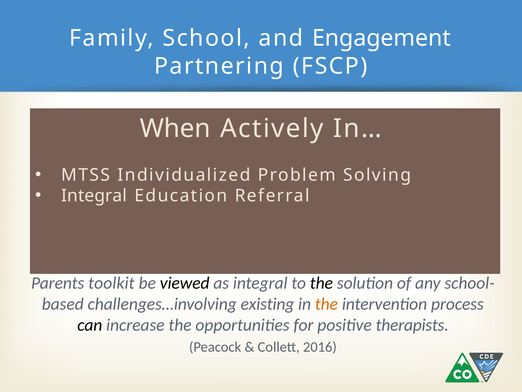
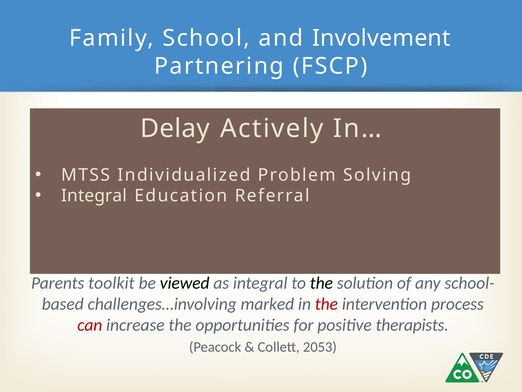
Engagement: Engagement -> Involvement (381, 38)
When: When -> Delay (175, 128)
existing: existing -> marked (267, 304)
the colour: orange -> red (326, 304)
can colour: black -> red (90, 325)
2016: 2016 -> 2053 (320, 346)
